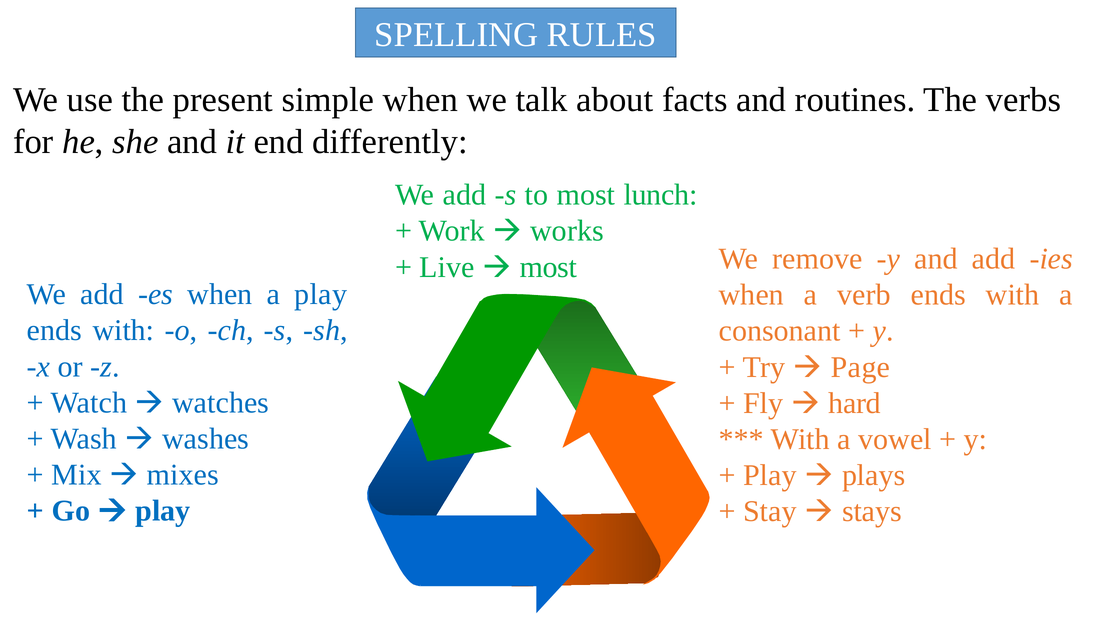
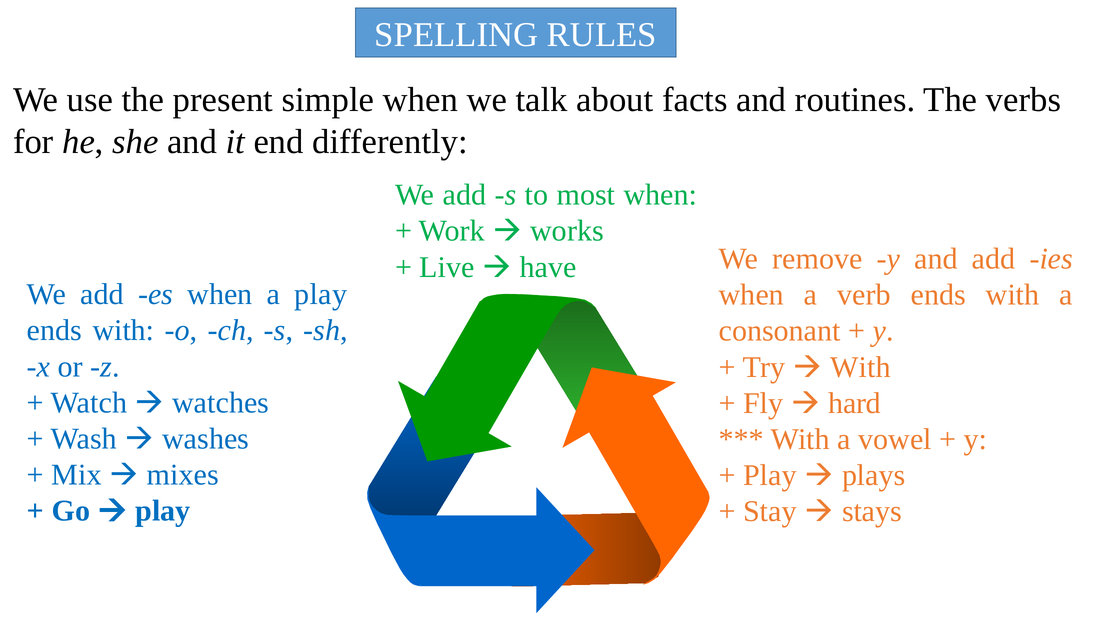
most lunch: lunch -> when (660, 195)
most: most -> have (548, 267)
Page: Page -> With (861, 367)
